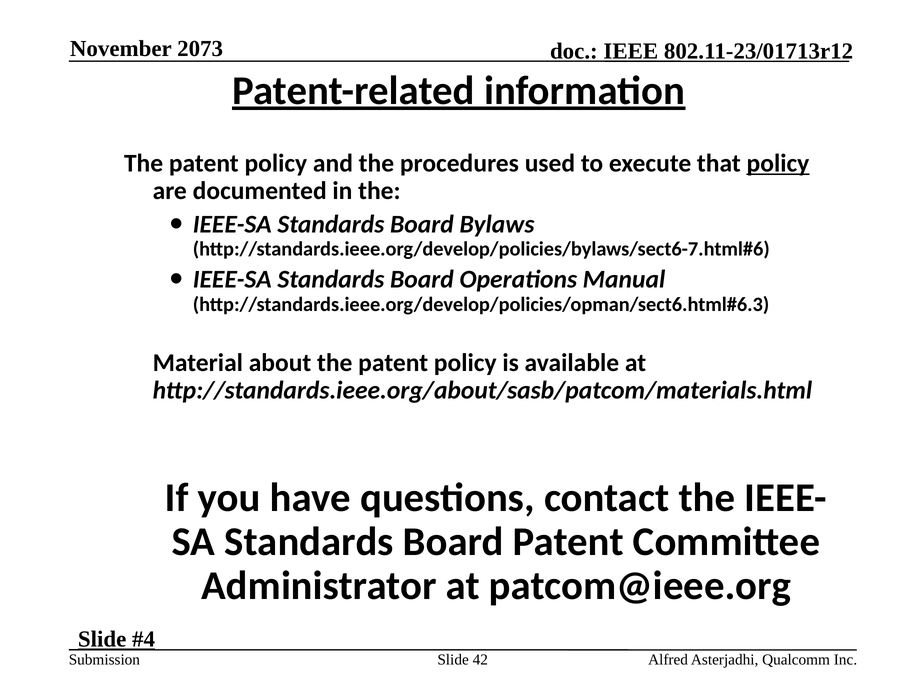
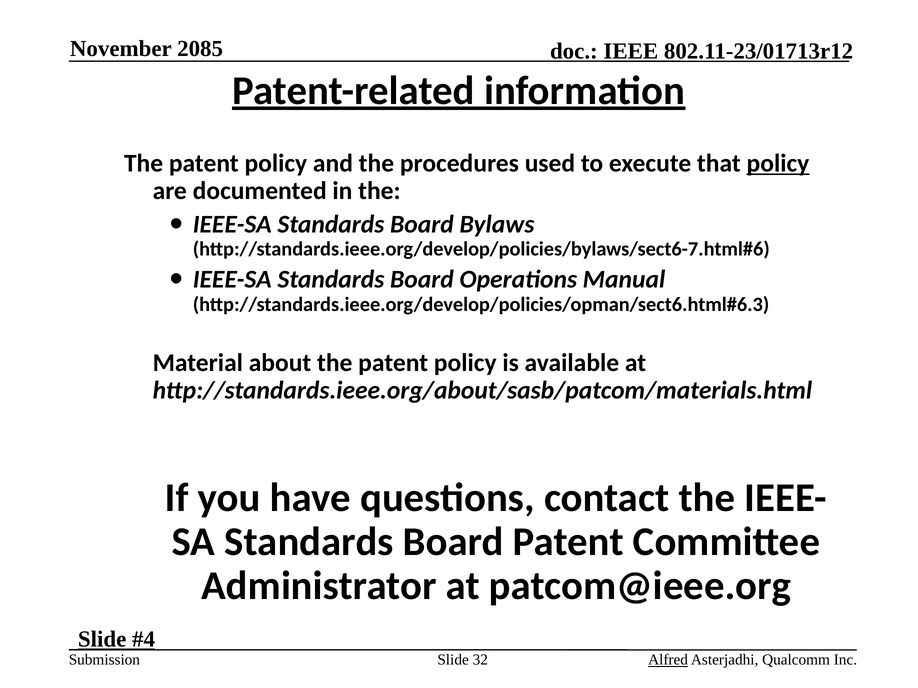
2073: 2073 -> 2085 (200, 49)
42: 42 -> 32 (480, 660)
Alfred underline: none -> present (668, 660)
